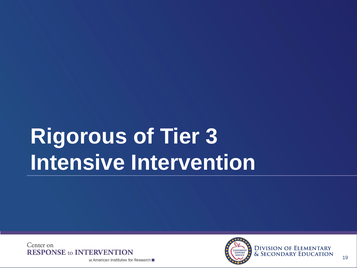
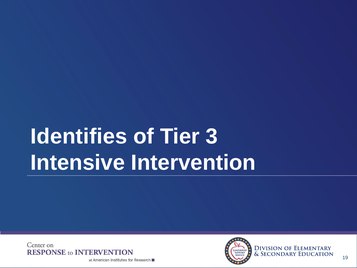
Rigorous: Rigorous -> Identifies (79, 136)
